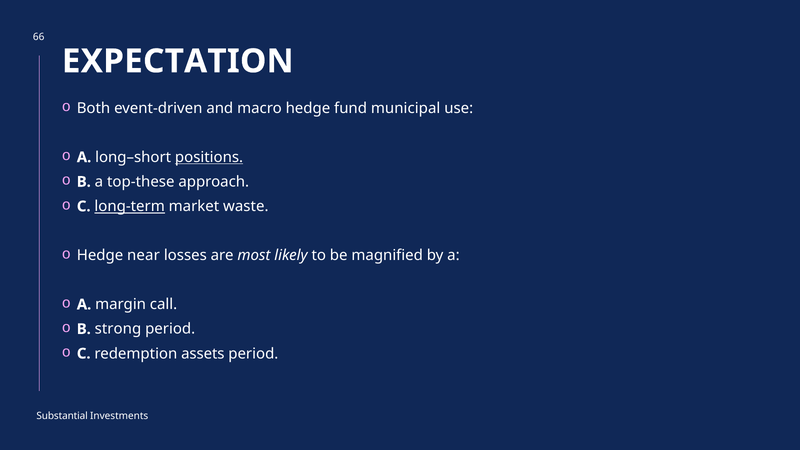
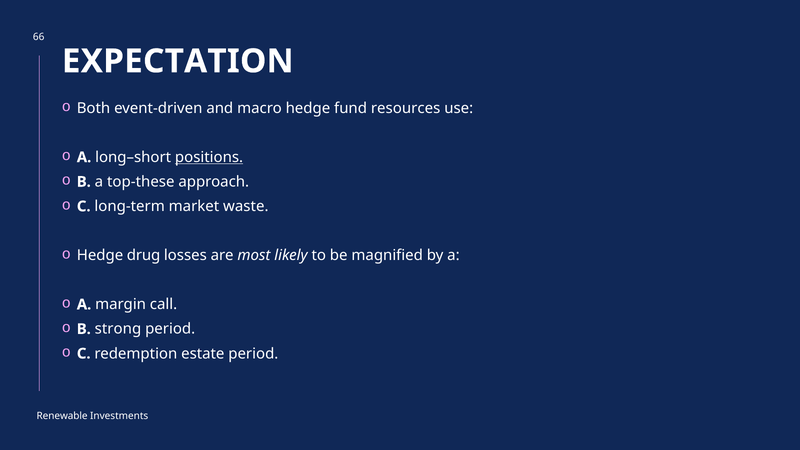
municipal: municipal -> resources (406, 108)
long-term underline: present -> none (130, 206)
near: near -> drug (144, 255)
assets: assets -> estate (203, 354)
Substantial: Substantial -> Renewable (62, 416)
